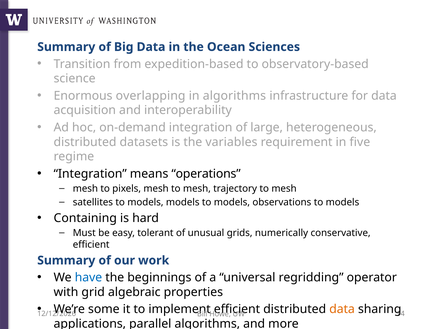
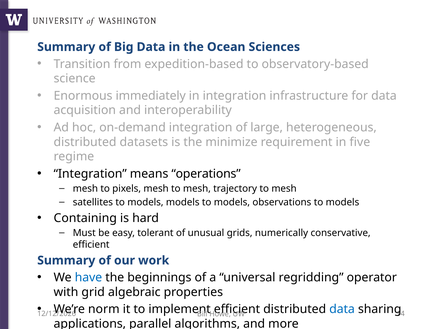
overlapping: overlapping -> immediately (151, 96)
in algorithms: algorithms -> integration (235, 96)
variables: variables -> minimize (231, 142)
some: some -> norm (104, 309)
data colour: orange -> blue (342, 309)
